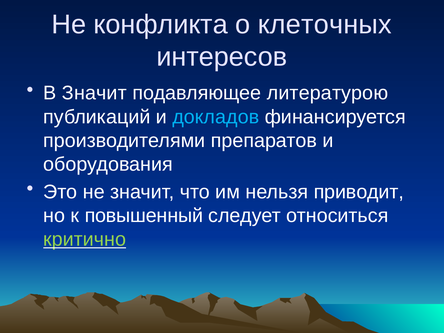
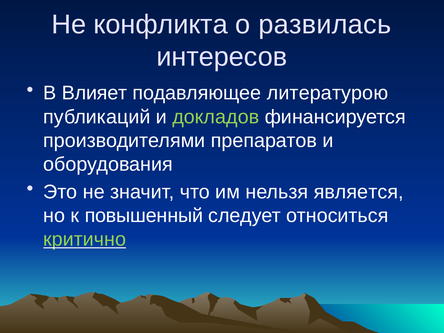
клеточных: клеточных -> развилась (325, 24)
В Значит: Значит -> Влияет (95, 93)
докладов colour: light blue -> light green (216, 117)
приводит: приводит -> является (359, 192)
